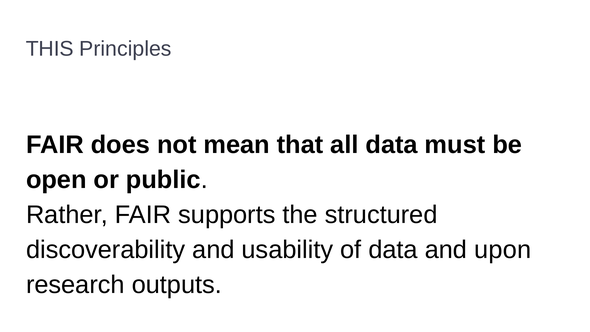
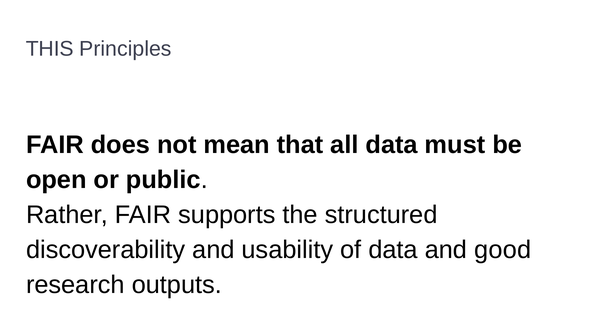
upon: upon -> good (503, 250)
